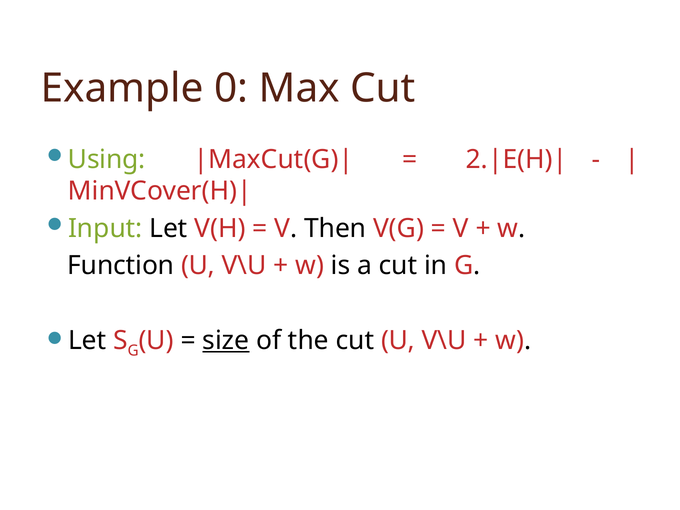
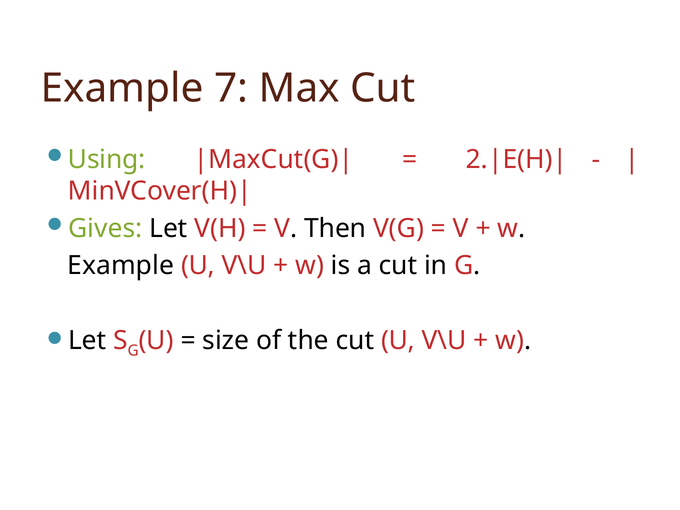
0: 0 -> 7 (231, 88)
Input: Input -> Gives (105, 228)
Function: Function -> Example (121, 266)
size underline: present -> none (226, 340)
